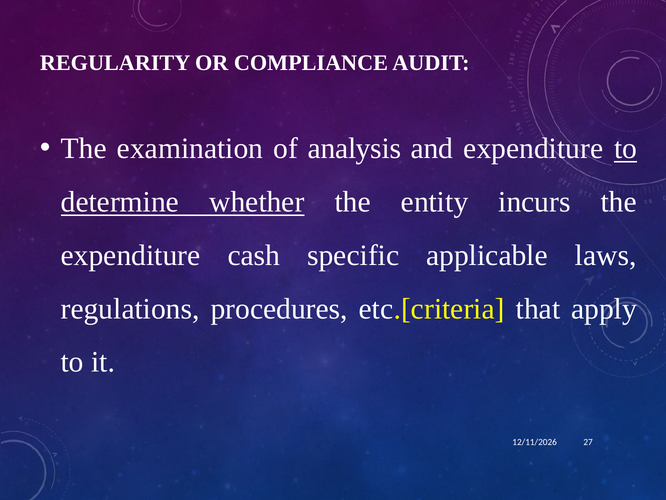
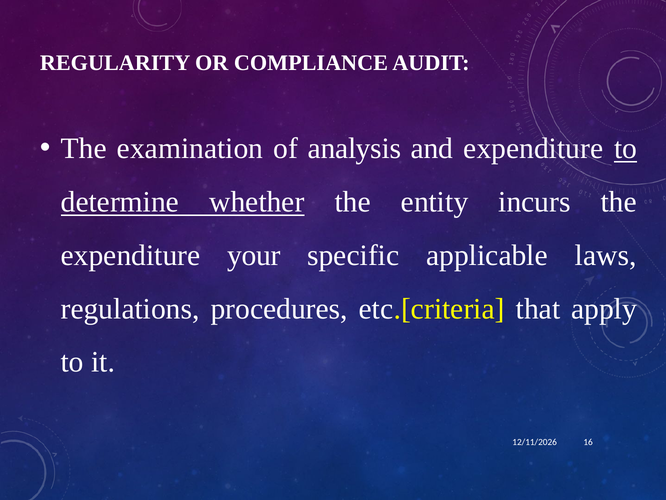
cash: cash -> your (254, 255)
27: 27 -> 16 (588, 442)
